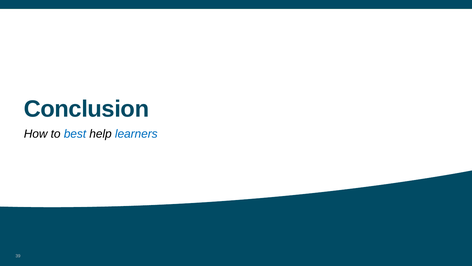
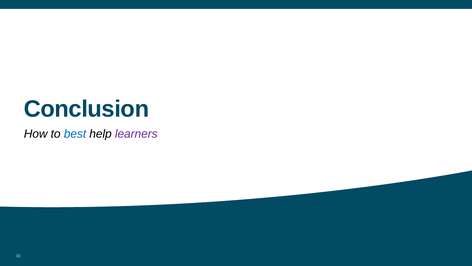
learners colour: blue -> purple (136, 134)
